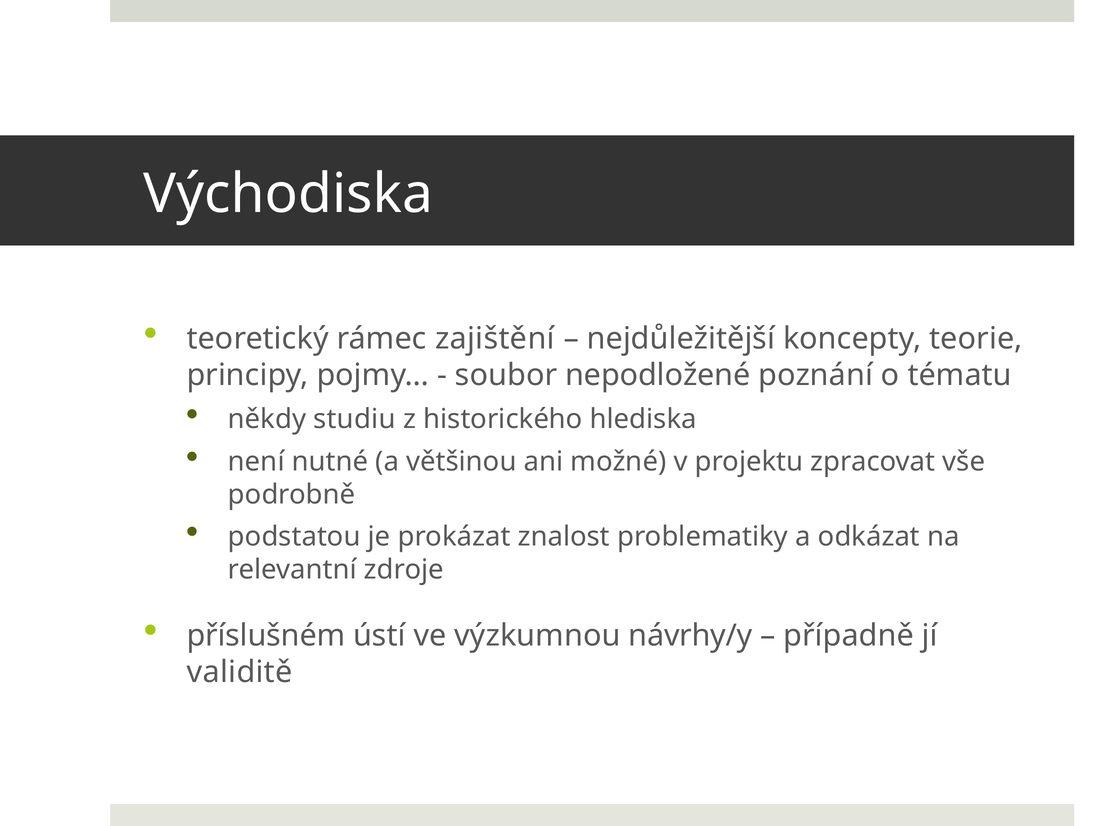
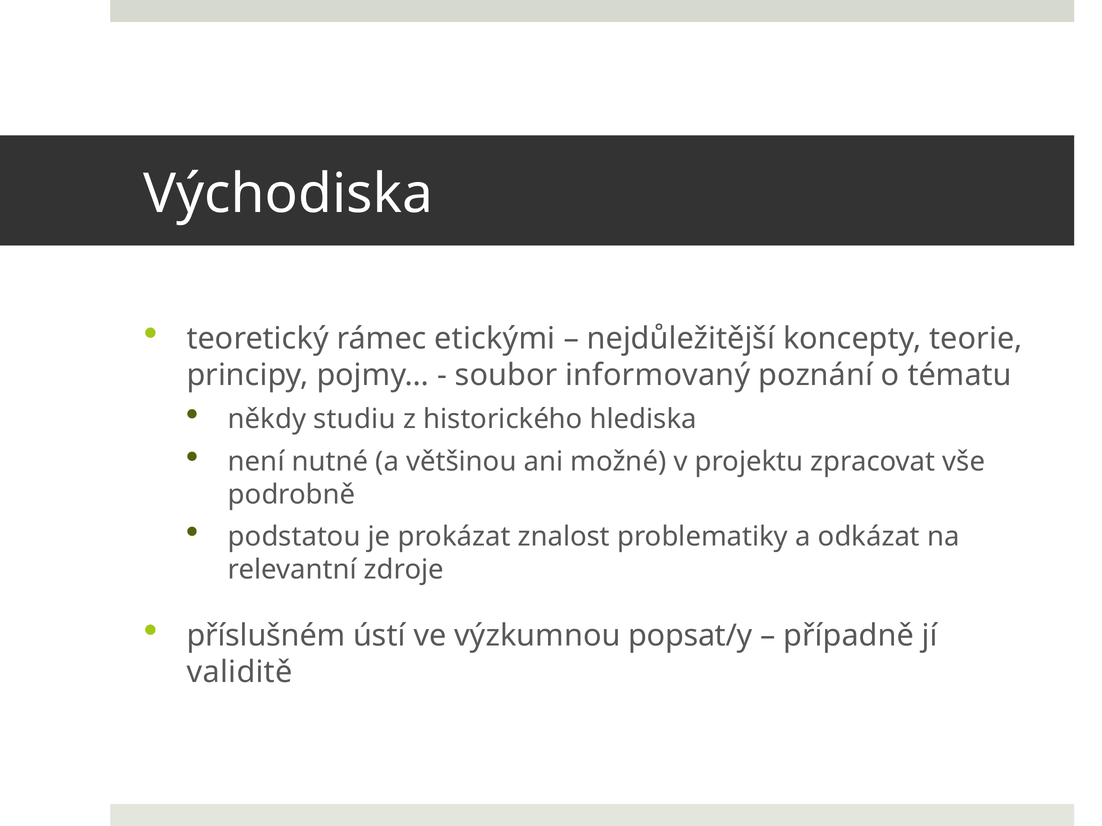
zajištění: zajištění -> etickými (495, 339)
nepodložené: nepodložené -> informovaný (658, 376)
návrhy/y: návrhy/y -> popsat/y (690, 636)
